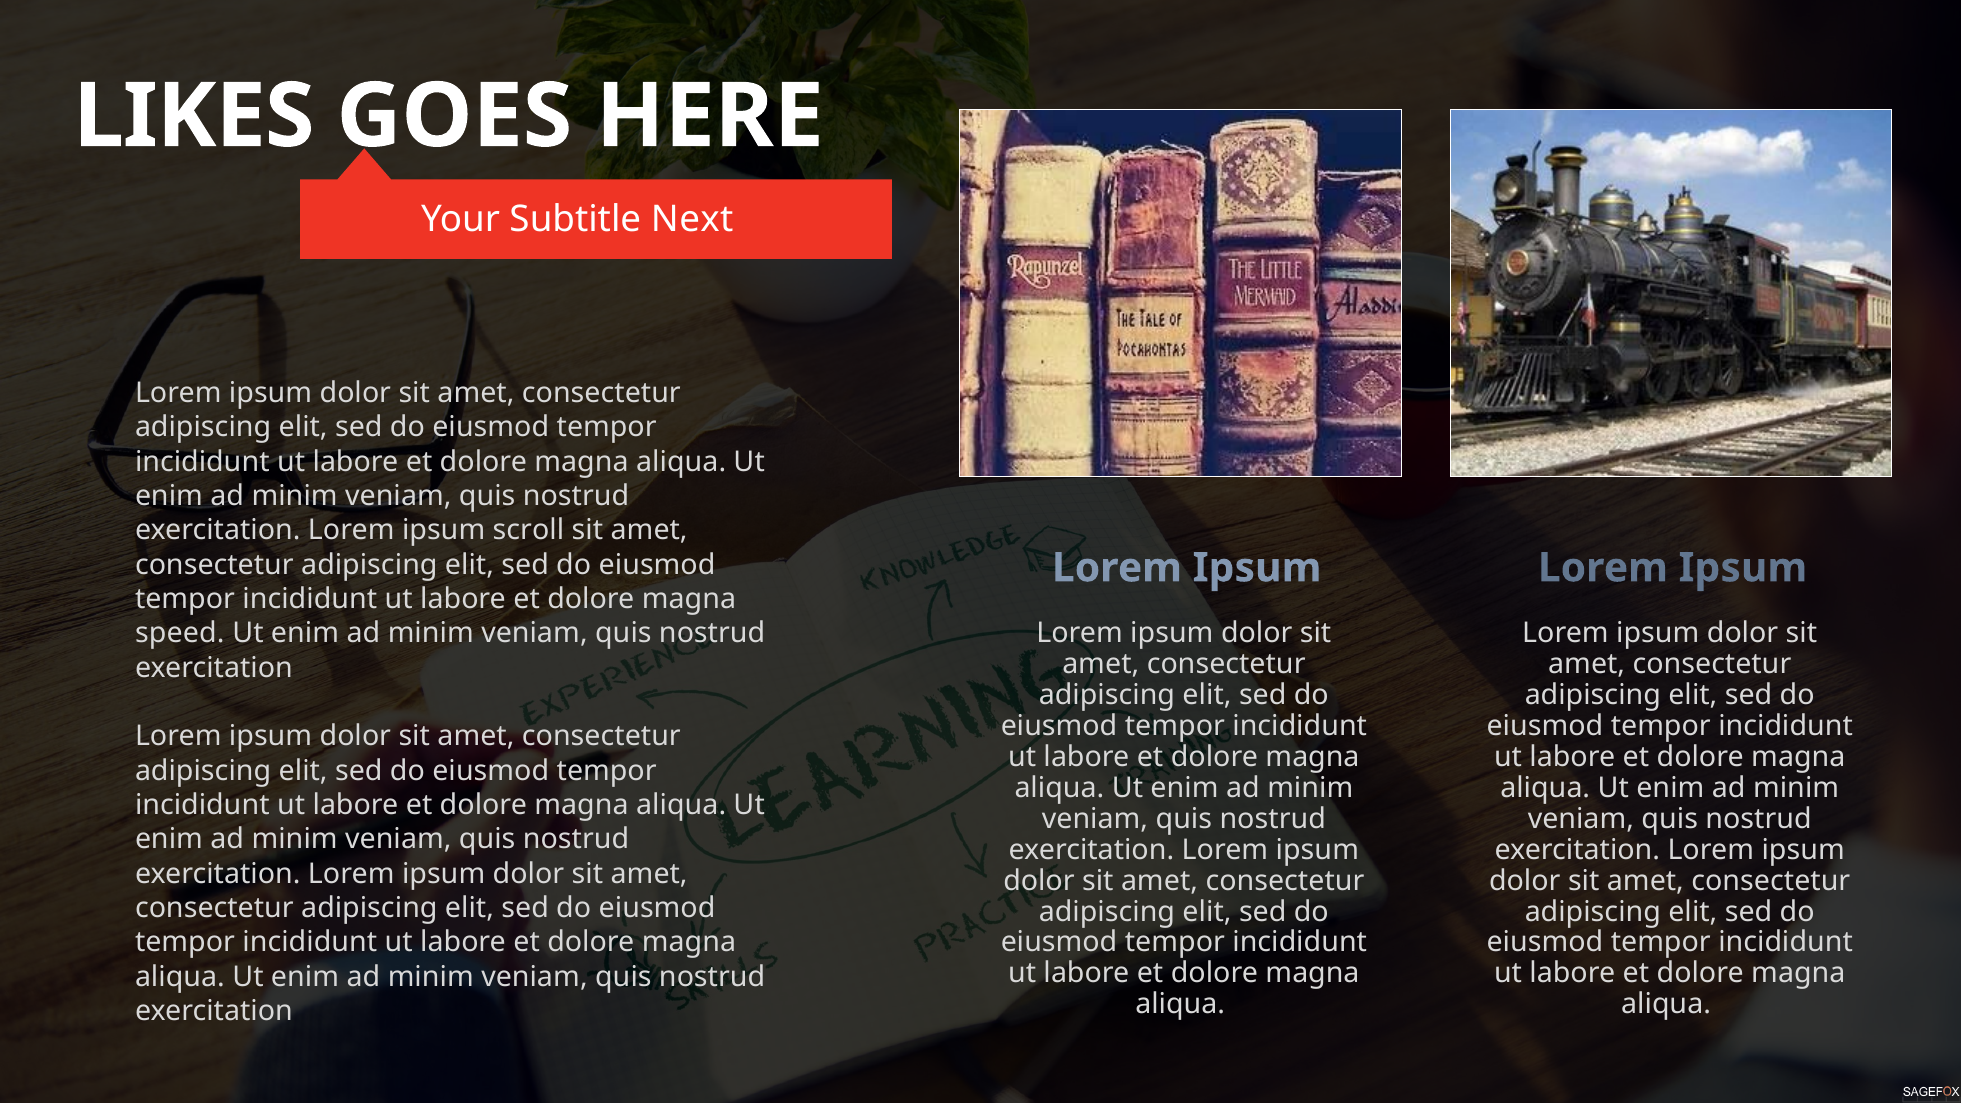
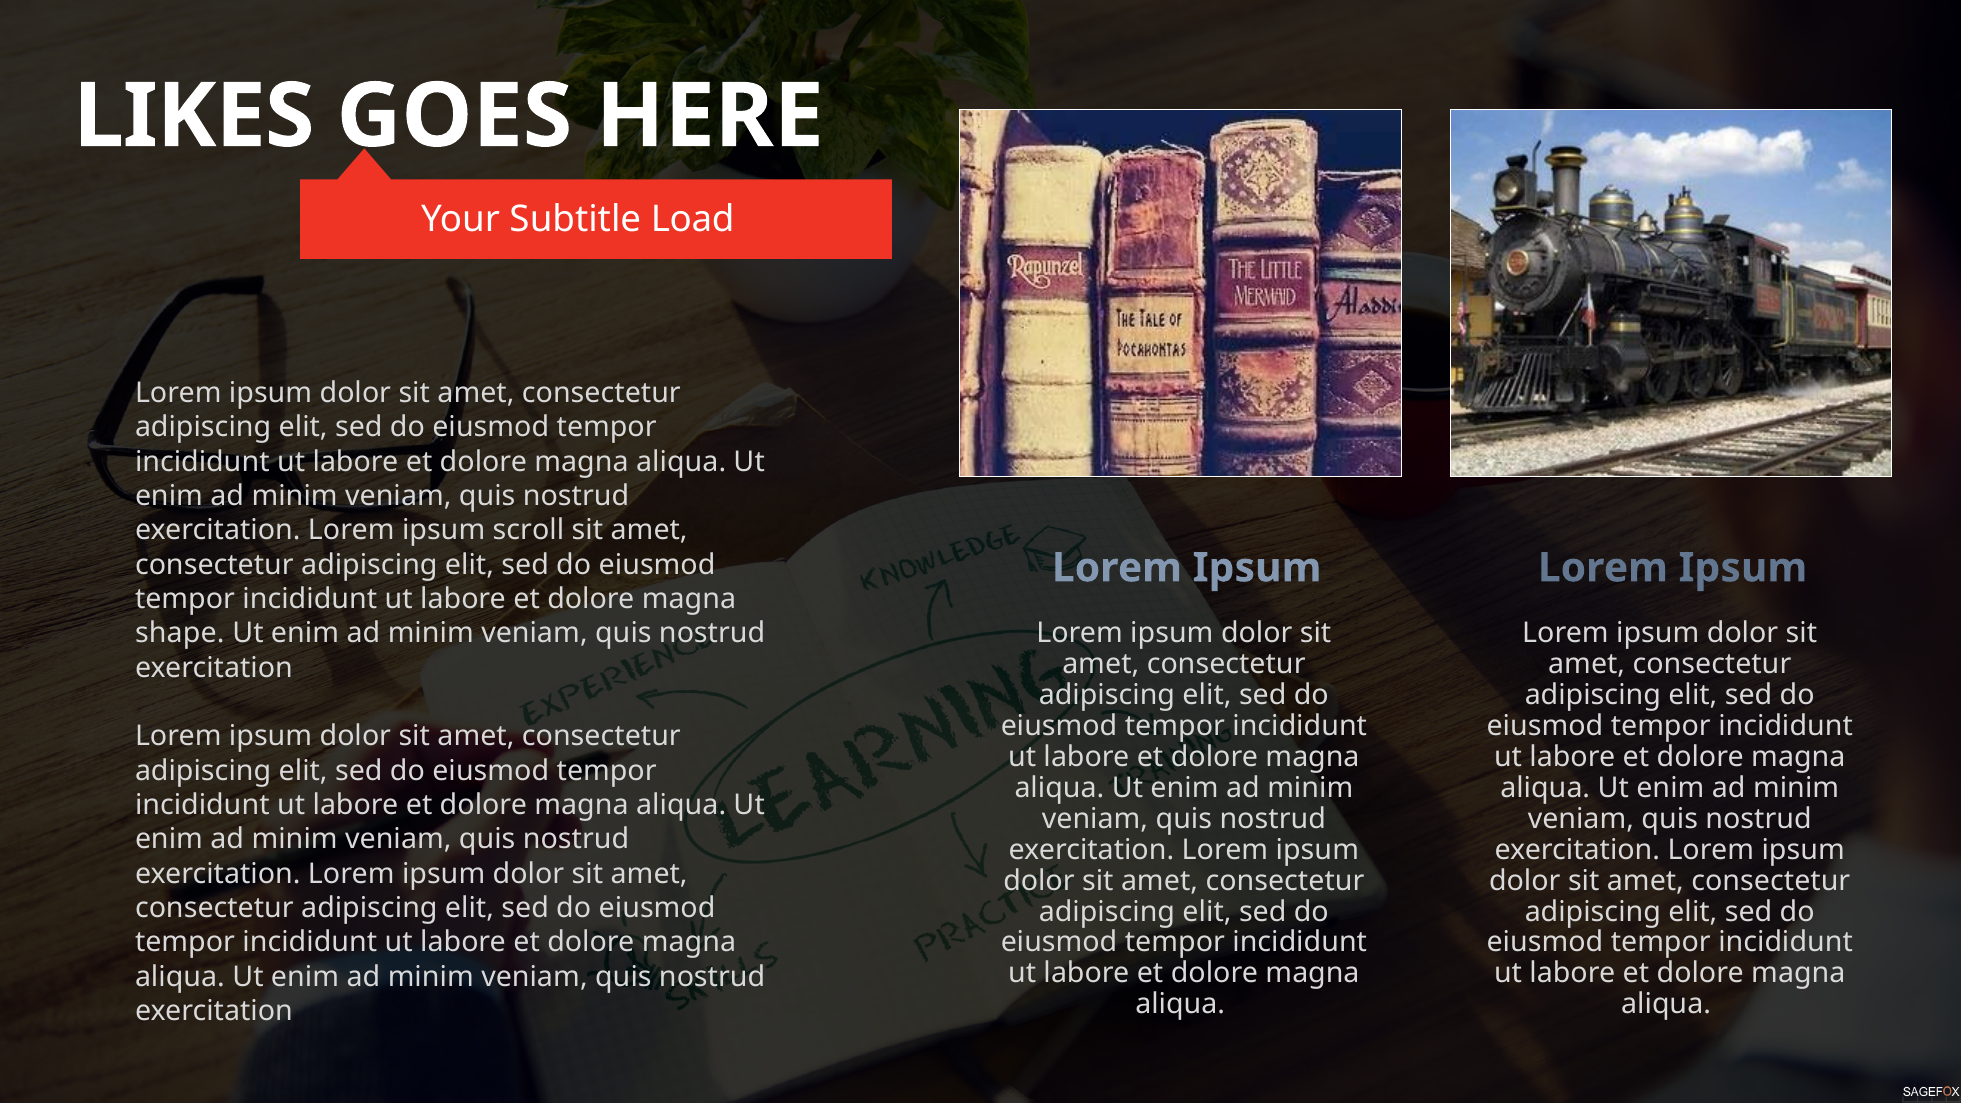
Next: Next -> Load (693, 219)
speed: speed -> shape (180, 633)
